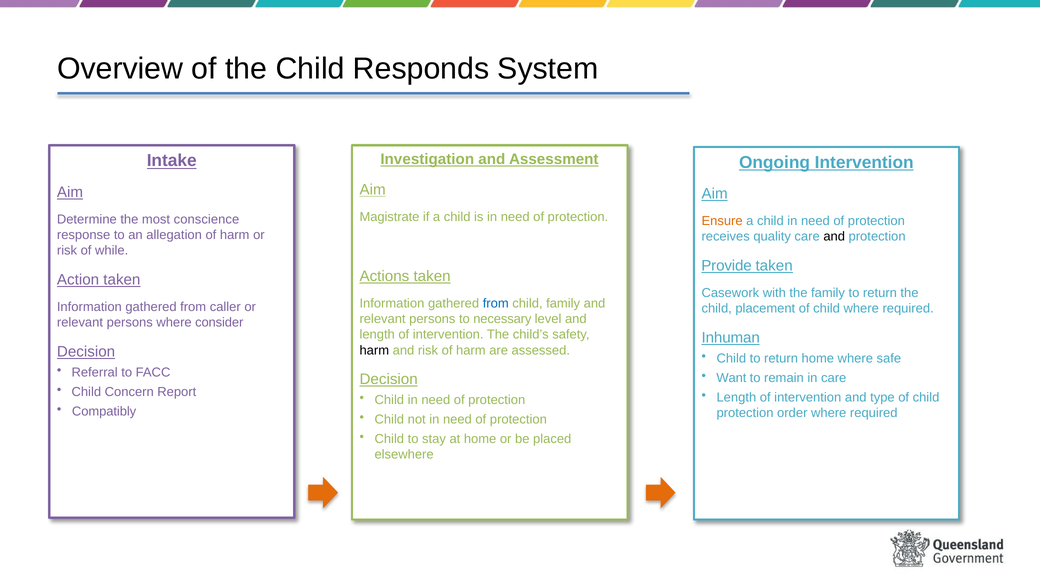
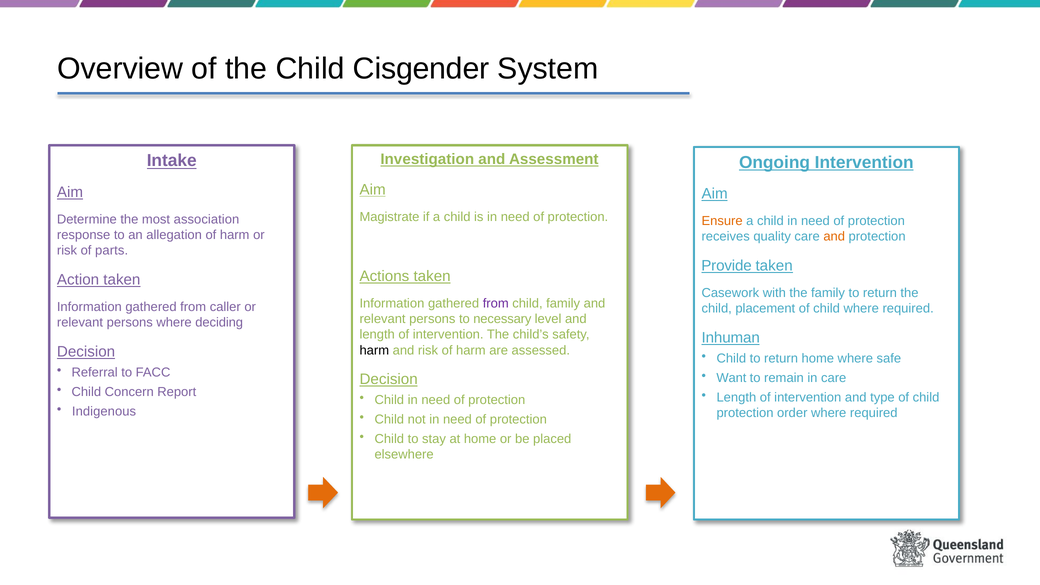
Responds: Responds -> Cisgender (421, 69)
conscience: conscience -> association (206, 219)
and colour: black -> orange (834, 237)
while: while -> parts (112, 251)
from colour: blue -> purple (496, 303)
consider: consider -> deciding (219, 322)
Compatibly: Compatibly -> Indigenous (104, 411)
